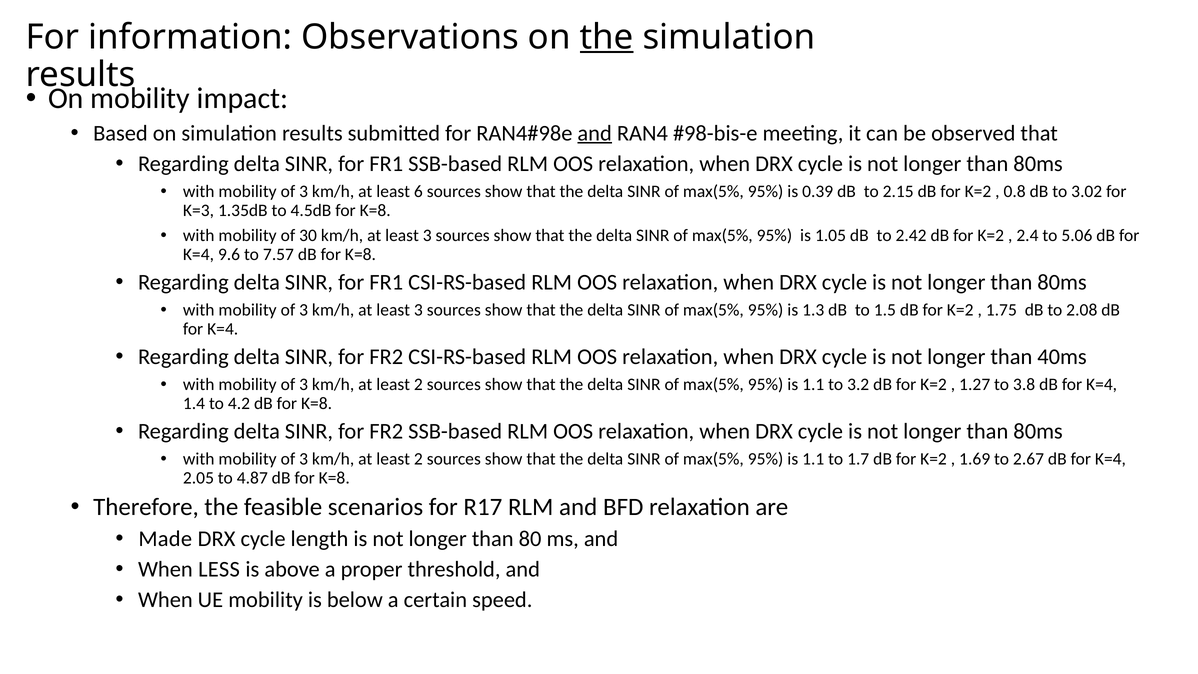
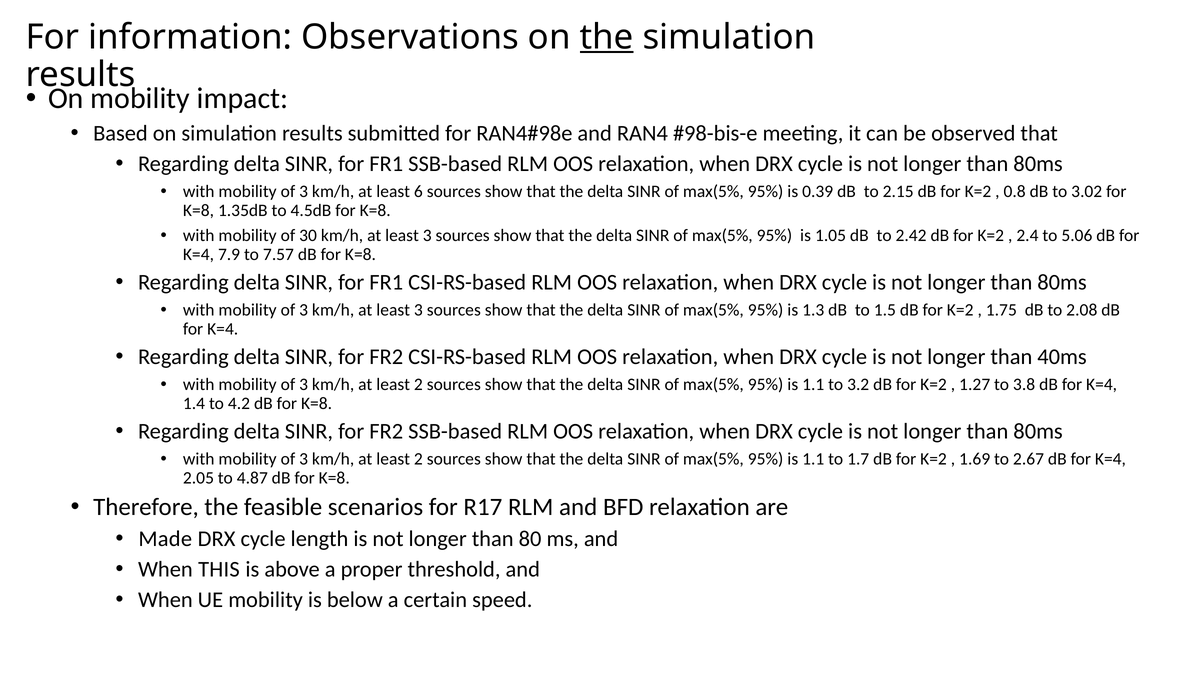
and underline: present -> none (595, 133)
K=3: K=3 -> K=8 (198, 210)
9.6: 9.6 -> 7.9 (229, 254)
LESS: LESS -> THIS (219, 569)
